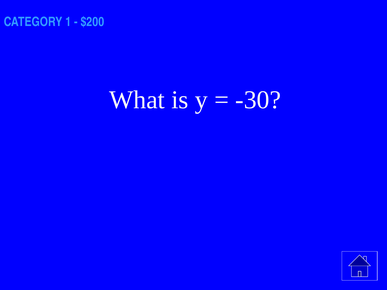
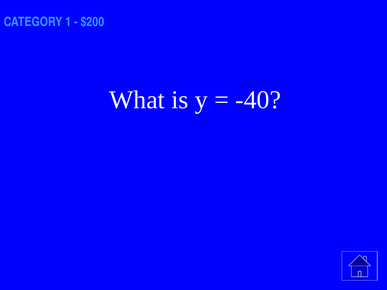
-30: -30 -> -40 (258, 100)
